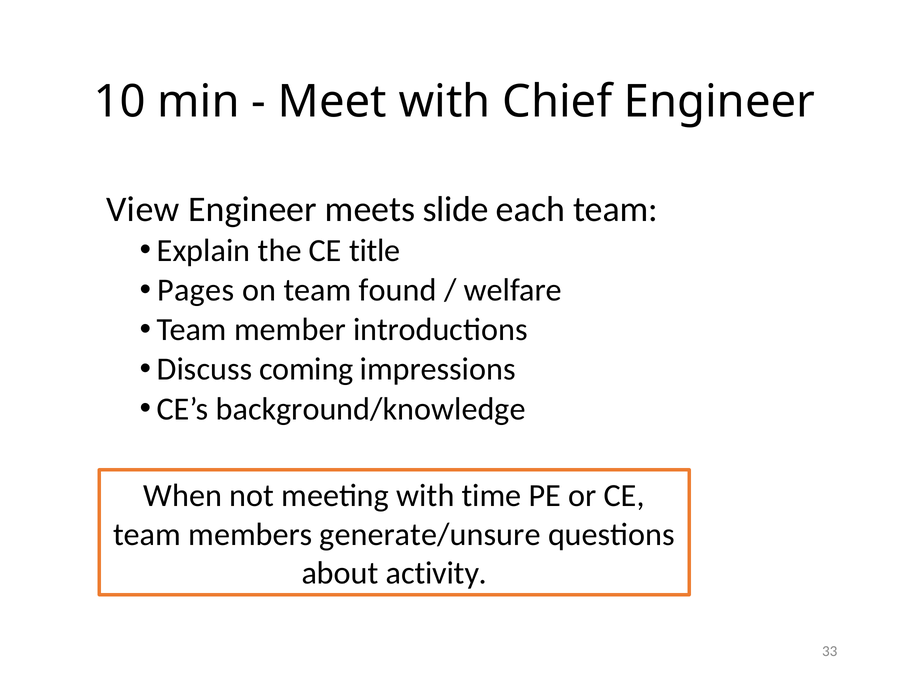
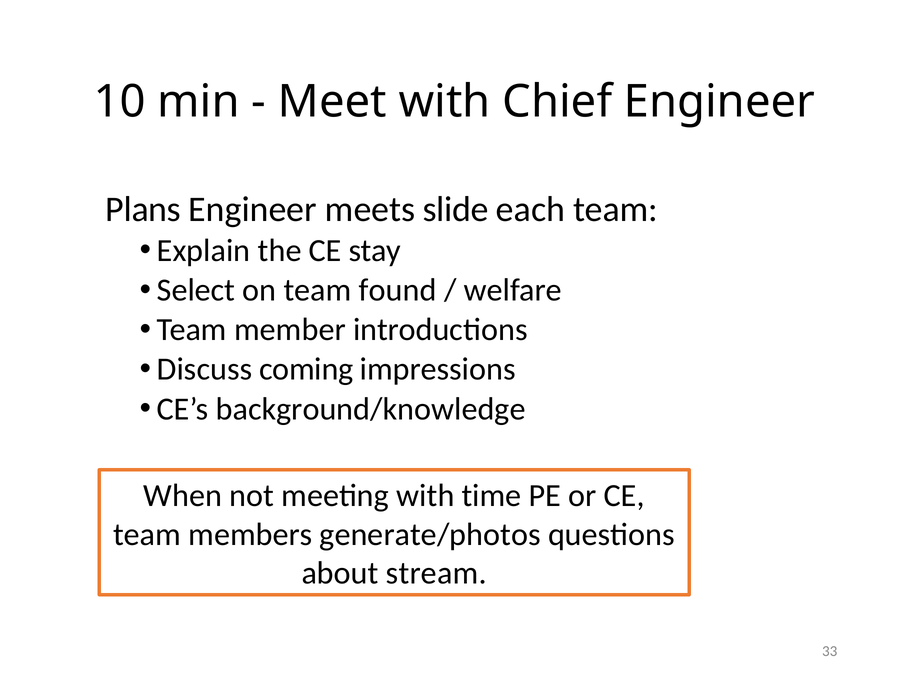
View: View -> Plans (143, 209)
title: title -> stay (375, 250)
Pages: Pages -> Select (196, 290)
generate/unsure: generate/unsure -> generate/photos (430, 534)
activity: activity -> stream (436, 573)
